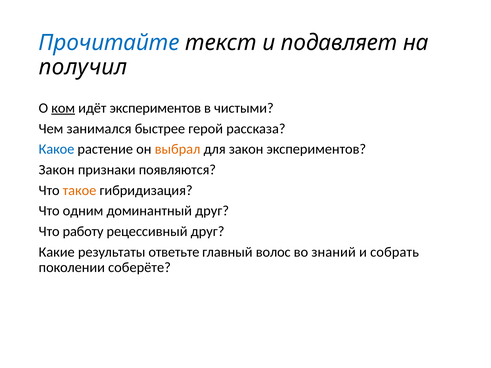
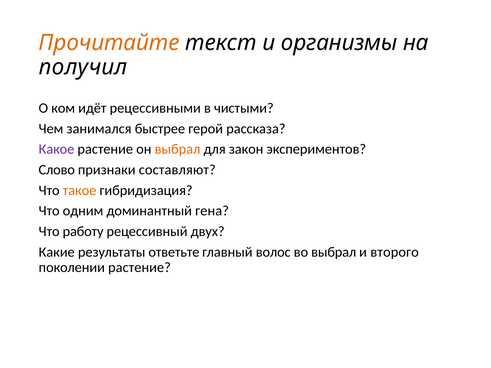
Прочитайте colour: blue -> orange (109, 43)
подавляет: подавляет -> организмы (339, 43)
ком underline: present -> none (63, 108)
идёт экспериментов: экспериментов -> рецессивными (155, 108)
Какое colour: blue -> purple (57, 149)
Закон: Закон -> Слово (57, 170)
появляются: появляются -> составляют (177, 170)
доминантный друг: друг -> гена (212, 211)
рецессивный друг: друг -> двух (208, 232)
во знаний: знаний -> выбрал (334, 252)
собрать: собрать -> второго (395, 252)
поколении соберёте: соберёте -> растение (139, 268)
